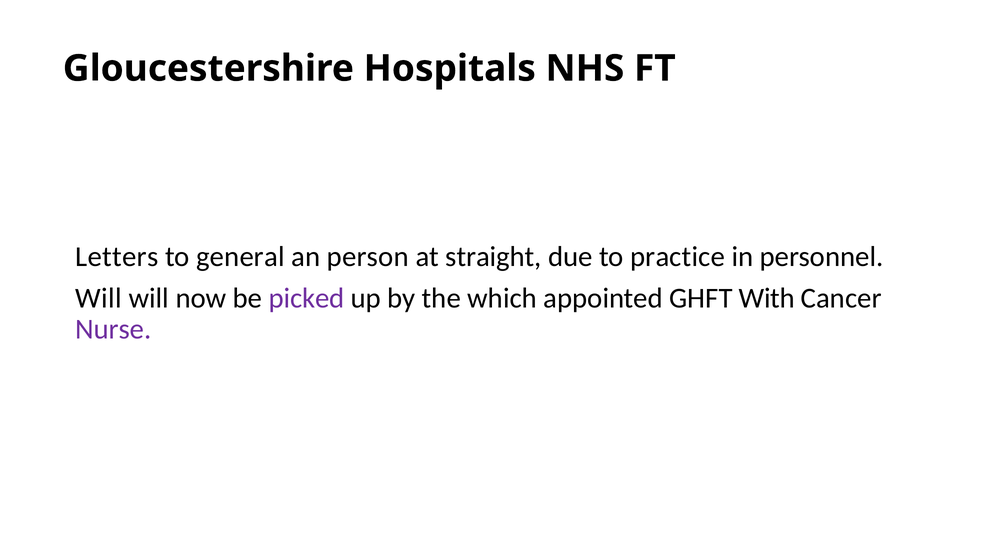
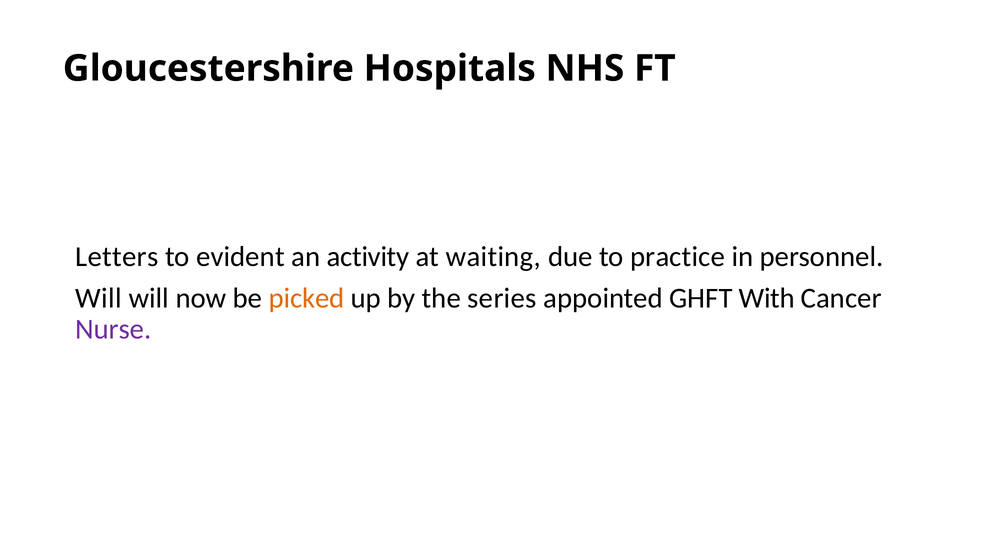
general: general -> evident (240, 257)
person: person -> activity (368, 257)
straight: straight -> waiting (493, 257)
picked colour: purple -> orange (307, 298)
which: which -> series (502, 298)
